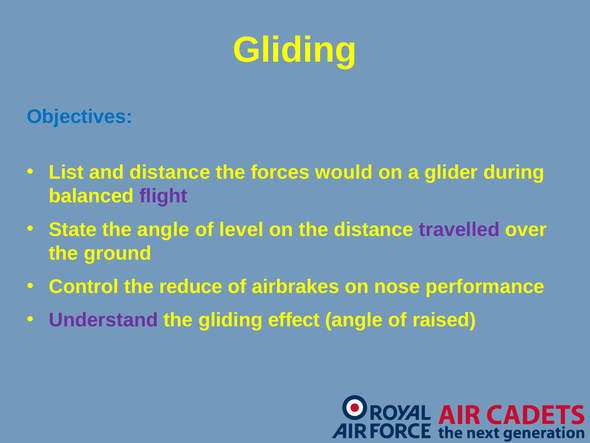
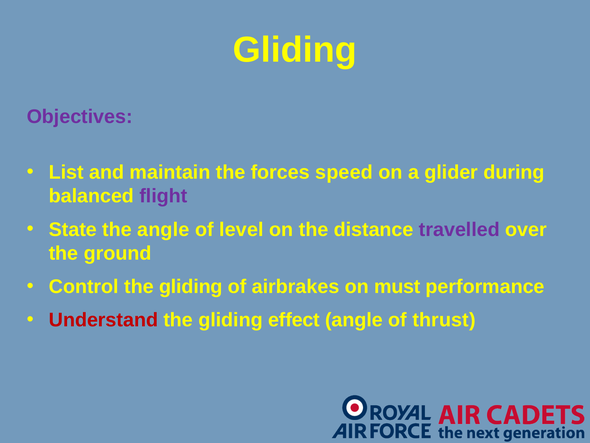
Objectives colour: blue -> purple (80, 117)
and distance: distance -> maintain (170, 172)
would: would -> speed (344, 172)
reduce: reduce -> gliding (191, 286)
nose: nose -> must (397, 286)
Understand colour: purple -> red (103, 320)
raised: raised -> thrust (444, 320)
